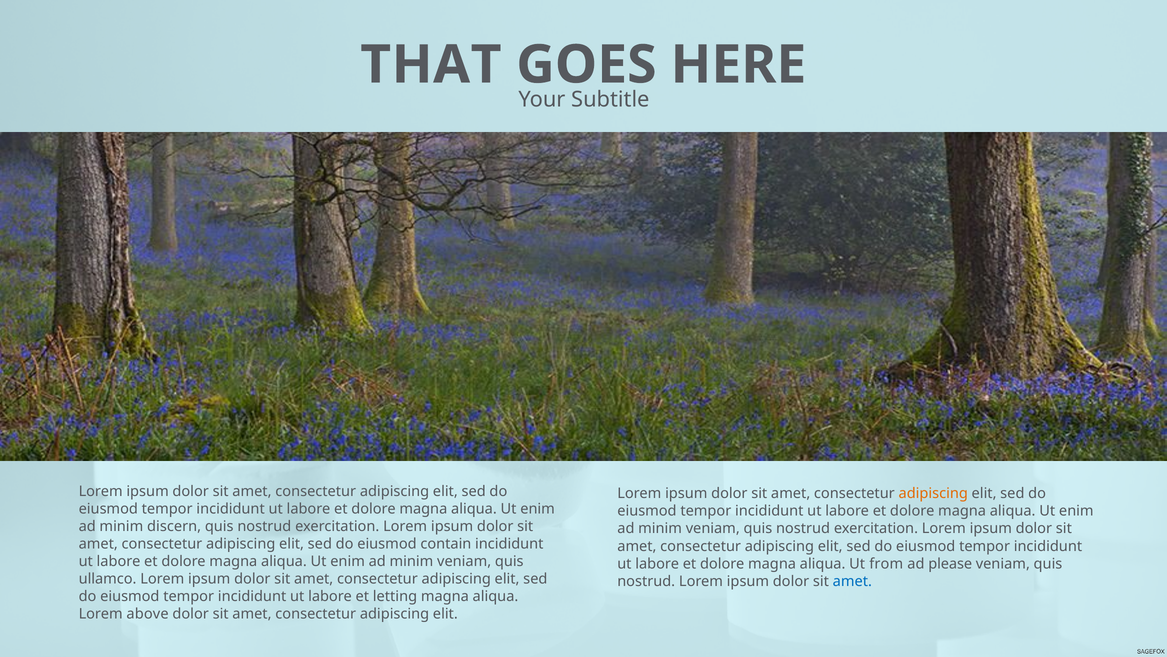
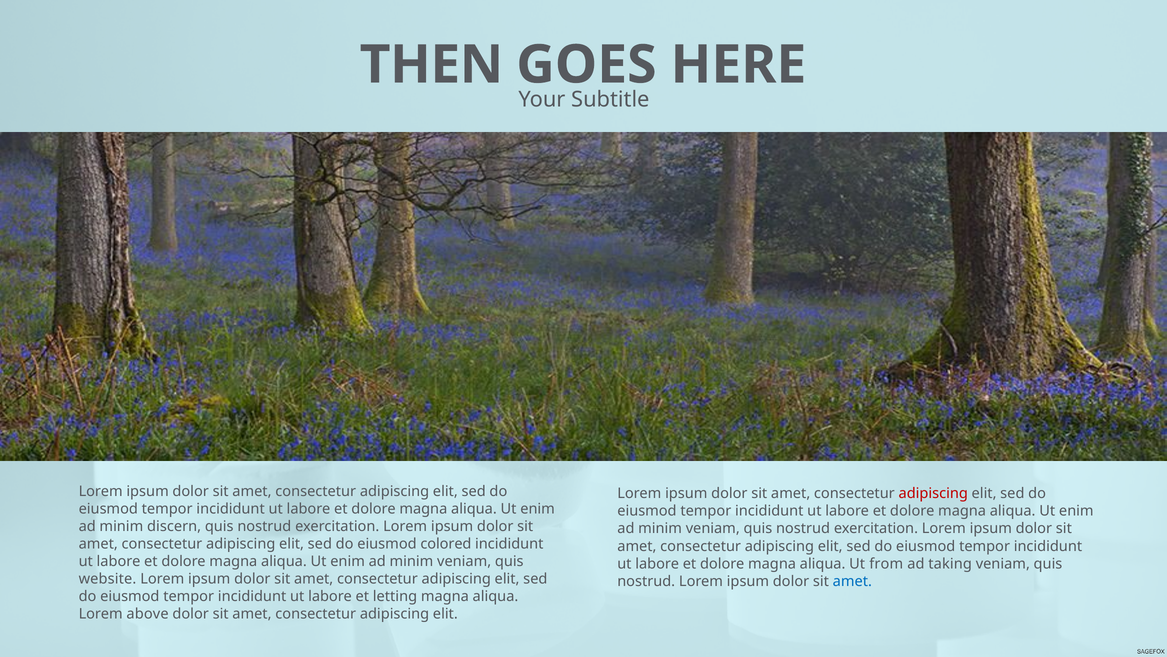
THAT: THAT -> THEN (431, 65)
adipiscing colour: orange -> red (933, 493)
contain: contain -> colored (446, 543)
please: please -> taking (950, 563)
ullamco: ullamco -> website (107, 578)
